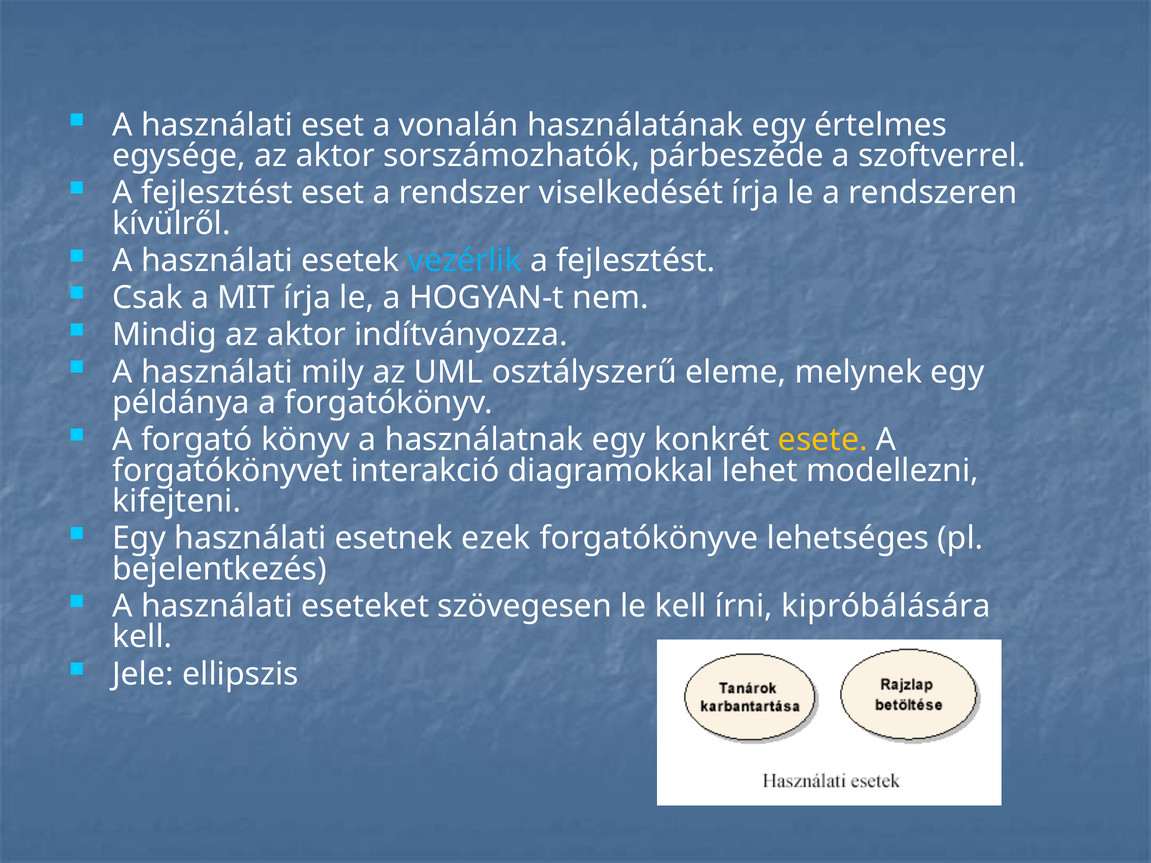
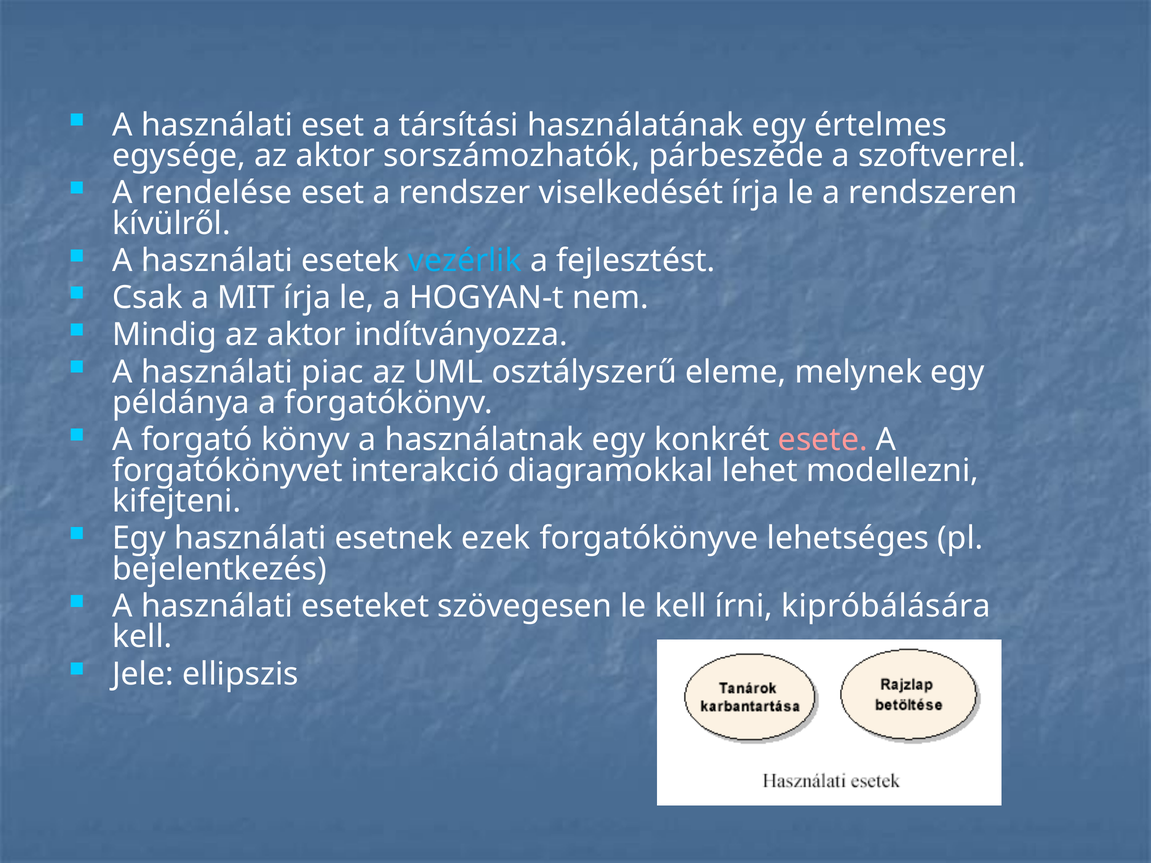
vonalán: vonalán -> társítási (459, 125)
fejlesztést: fejlesztést -> rendelése (217, 193)
mily: mily -> piac (333, 372)
esete colour: yellow -> pink (823, 440)
